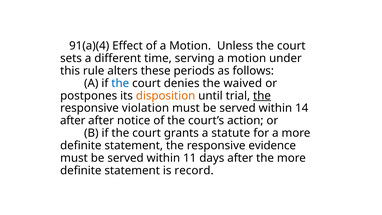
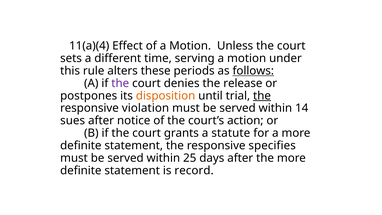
91(a)(4: 91(a)(4 -> 11(a)(4 (89, 46)
follows underline: none -> present (253, 71)
the colour: blue -> purple (120, 83)
waived: waived -> release (243, 83)
after: after -> sues (73, 121)
evidence: evidence -> specifies (272, 145)
11: 11 -> 25 (190, 158)
